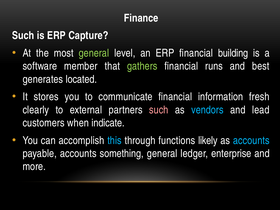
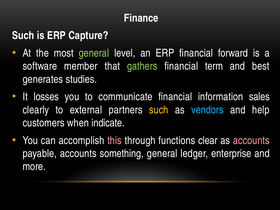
building: building -> forward (233, 53)
runs: runs -> term (214, 66)
located: located -> studies (81, 79)
stores: stores -> losses (46, 97)
fresh: fresh -> sales (259, 97)
such colour: pink -> yellow (159, 110)
lead: lead -> help (261, 110)
this colour: light blue -> pink (114, 140)
likely: likely -> clear (208, 140)
accounts colour: light blue -> pink (251, 140)
